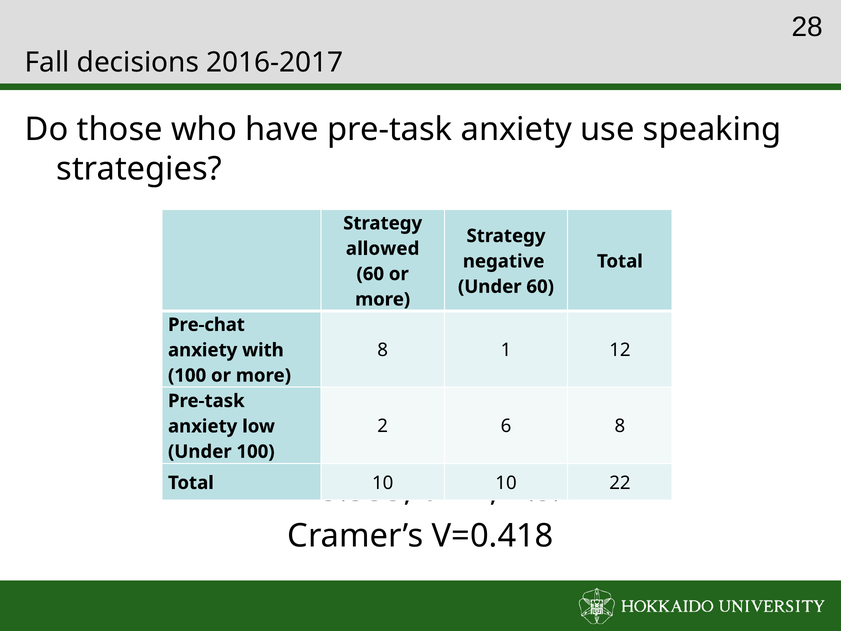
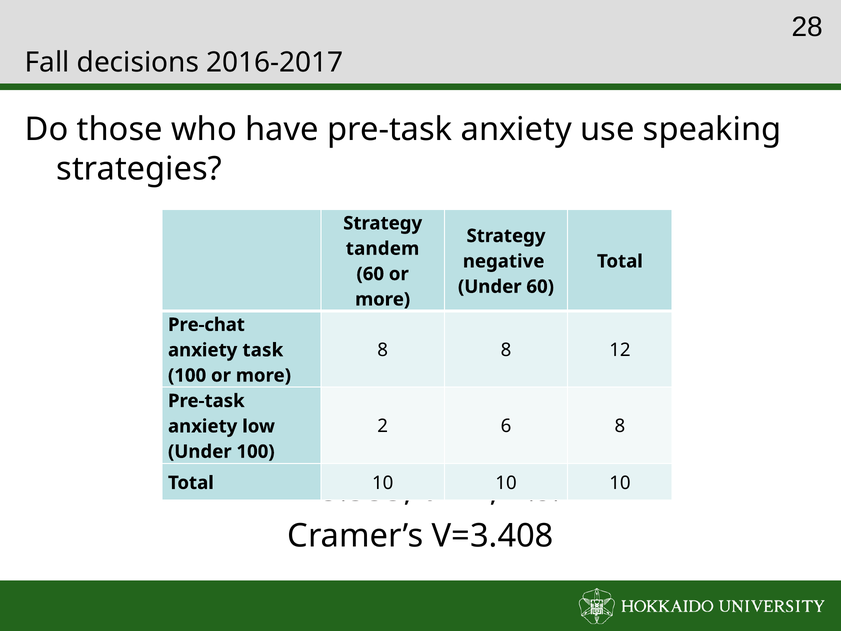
allowed: allowed -> tandem (383, 249)
8 1: 1 -> 8 (506, 350)
with: with -> task (263, 350)
22: 22 -> 10 (620, 483)
V=0.418: V=0.418 -> V=3.408 (493, 535)
